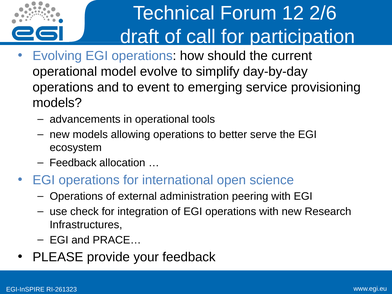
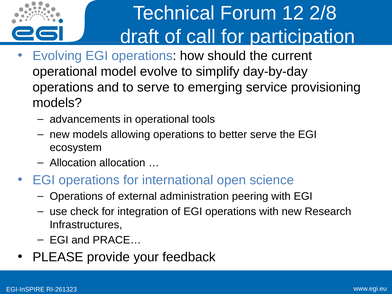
2/6: 2/6 -> 2/8 (323, 13)
to event: event -> serve (153, 87)
Feedback: Feedback -> Allocation (73, 163)
